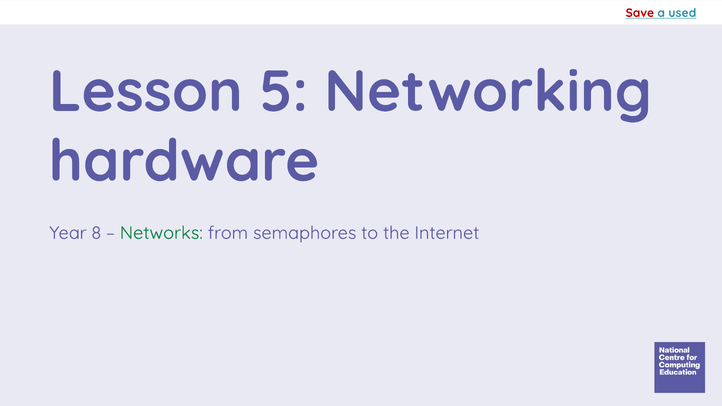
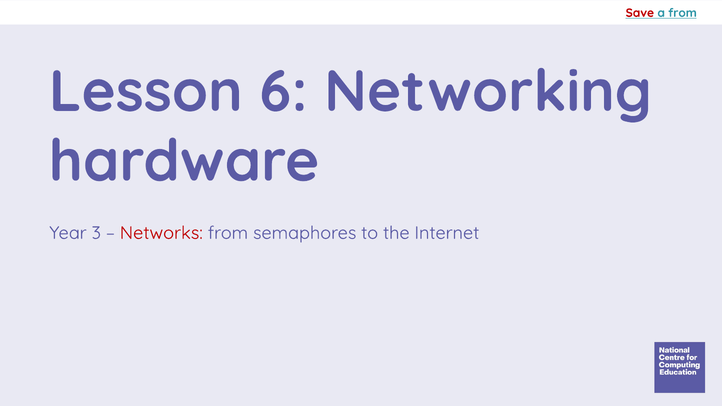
a used: used -> from (682, 13)
5: 5 -> 6 (283, 92)
8: 8 -> 3 (96, 233)
Networks colour: green -> red (161, 233)
